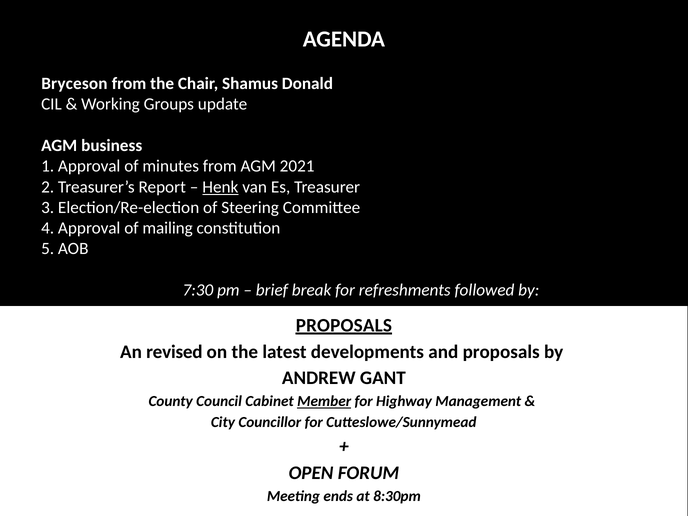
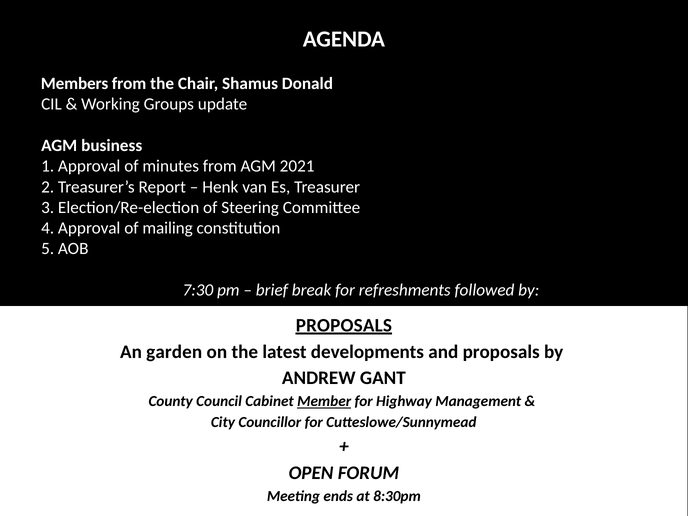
Bryceson: Bryceson -> Members (75, 84)
Henk underline: present -> none (220, 187)
revised: revised -> garden (174, 352)
